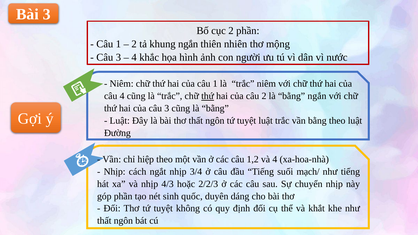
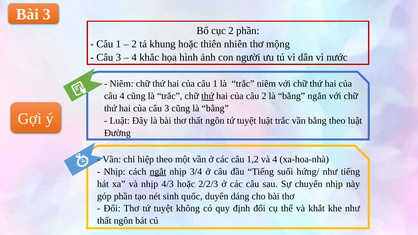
khung ngắn: ngắn -> hoặc (188, 44)
ngắt underline: none -> present (158, 172)
mạch/: mạch/ -> hứng/ (308, 172)
